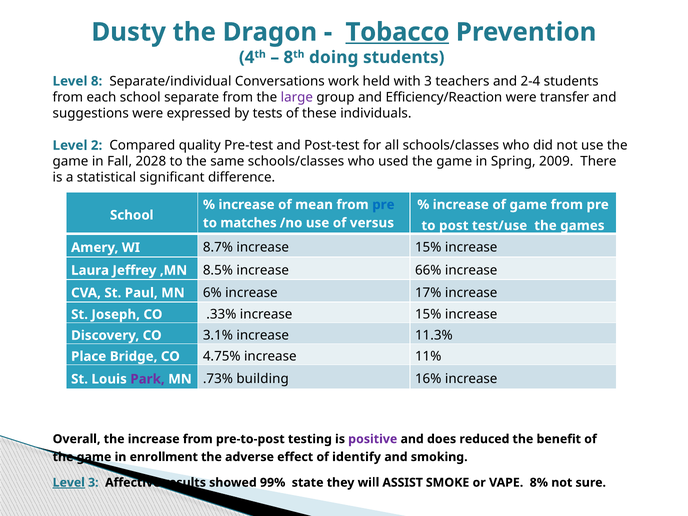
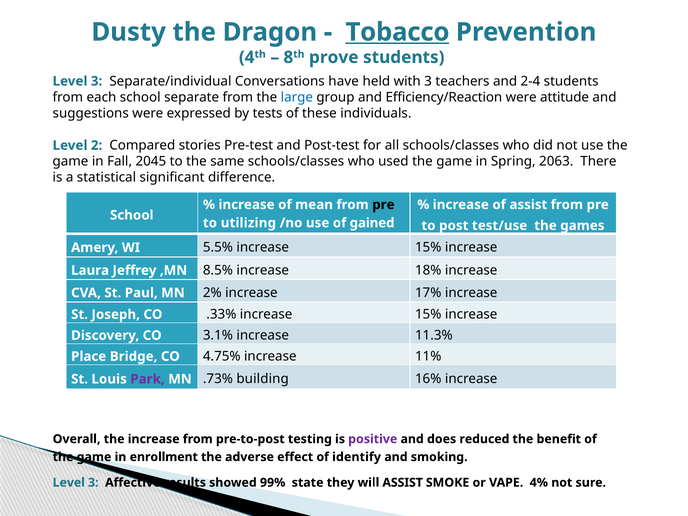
doing: doing -> prove (334, 57)
8: 8 -> 3 (97, 81)
work: work -> have (344, 81)
large colour: purple -> blue (297, 97)
transfer: transfer -> attitude (565, 97)
quality: quality -> stories (200, 145)
2028: 2028 -> 2045 (151, 161)
2009: 2009 -> 2063 (556, 161)
pre colour: blue -> black (383, 205)
of game: game -> assist (528, 205)
matches: matches -> utilizing (248, 223)
versus: versus -> gained (372, 223)
8.7%: 8.7% -> 5.5% (218, 248)
66%: 66% -> 18% (428, 270)
6%: 6% -> 2% (212, 293)
Level underline: present -> none (69, 483)
8%: 8% -> 4% (539, 483)
